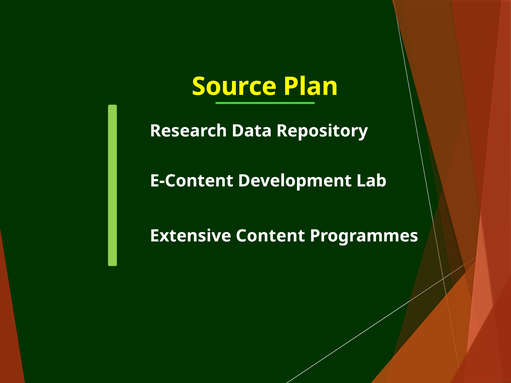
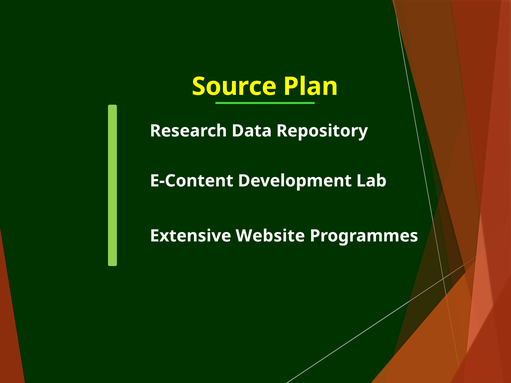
Content: Content -> Website (270, 236)
